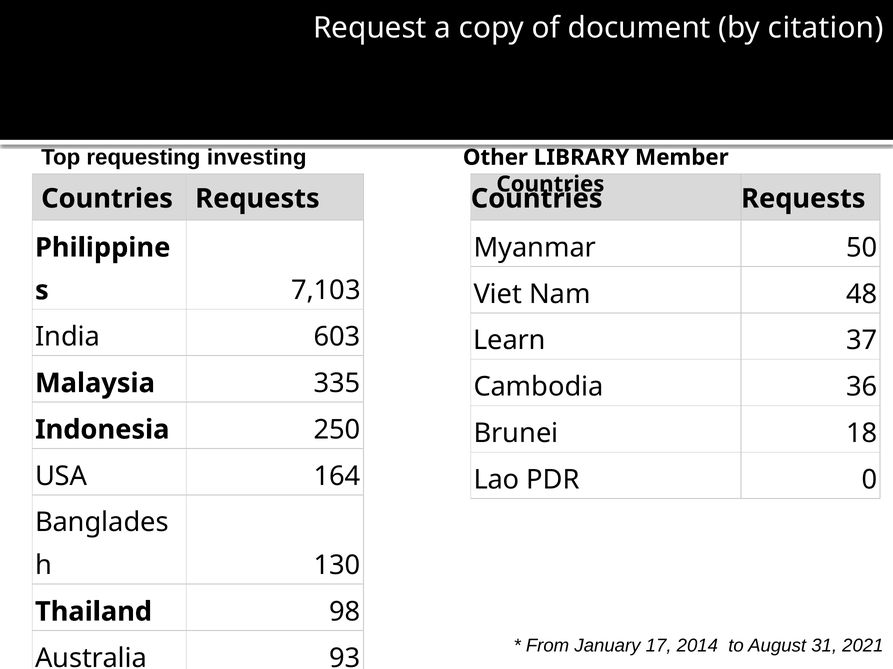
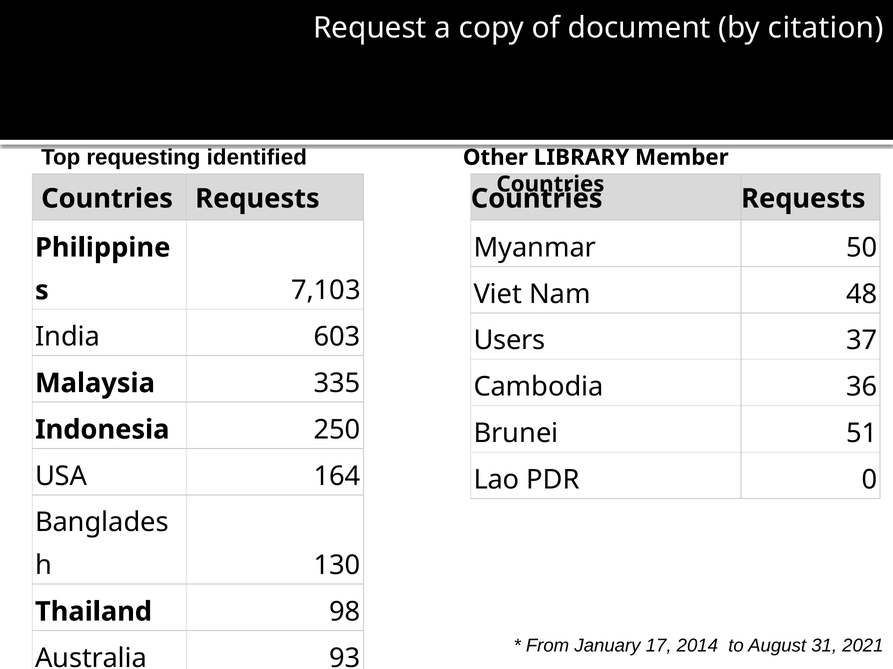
investing: investing -> identified (257, 158)
Learn: Learn -> Users (509, 341)
18: 18 -> 51 (862, 434)
